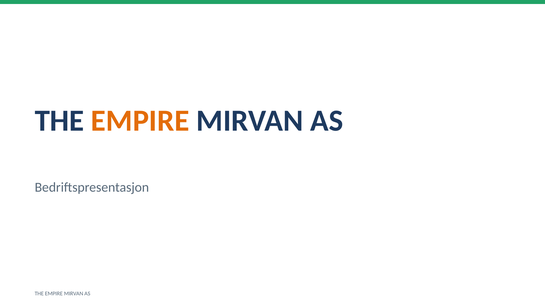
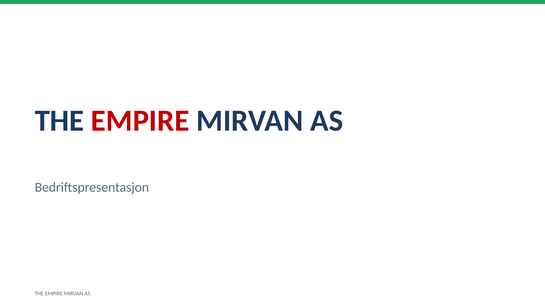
EMPIRE colour: orange -> red (140, 121)
